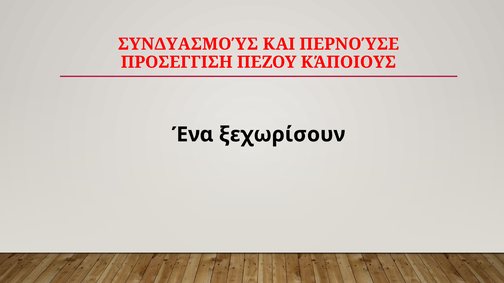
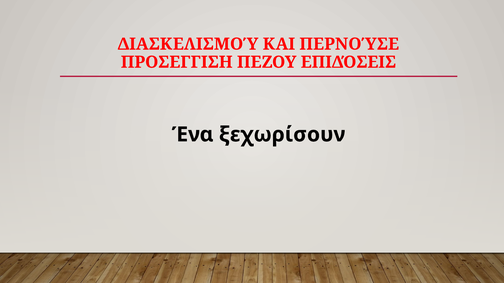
ΣΥΝΔΥΑΣΜΟΎΣ: ΣΥΝΔΥΑΣΜΟΎΣ -> ΔΙΑΣΚΕΛΙΣΜΟΎ (188, 44)
ΚΆΠΟΙΟΥΣ: ΚΆΠΟΙΟΥΣ -> ΕΠΙΔΌΣΕΙΣ (348, 62)
